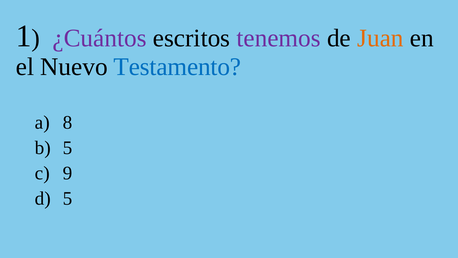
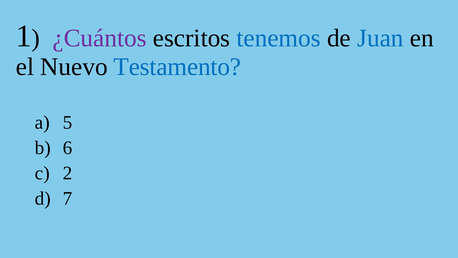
tenemos colour: purple -> blue (279, 38)
Juan colour: orange -> blue (380, 38)
8: 8 -> 5 (68, 122)
5: 5 -> 6 (68, 148)
9: 9 -> 2 (68, 173)
5: 5 -> 7 (68, 198)
